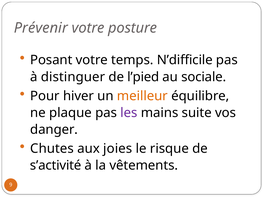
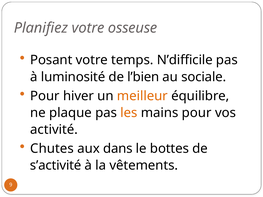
Prévenir: Prévenir -> Planifiez (41, 28)
posture: posture -> osseuse (133, 28)
distinguer: distinguer -> luminosité (73, 77)
l’pied: l’pied -> l’bien (143, 77)
les colour: purple -> orange (129, 113)
mains suite: suite -> pour (197, 113)
danger: danger -> activité (54, 130)
joies: joies -> dans (118, 149)
risque: risque -> bottes (169, 149)
